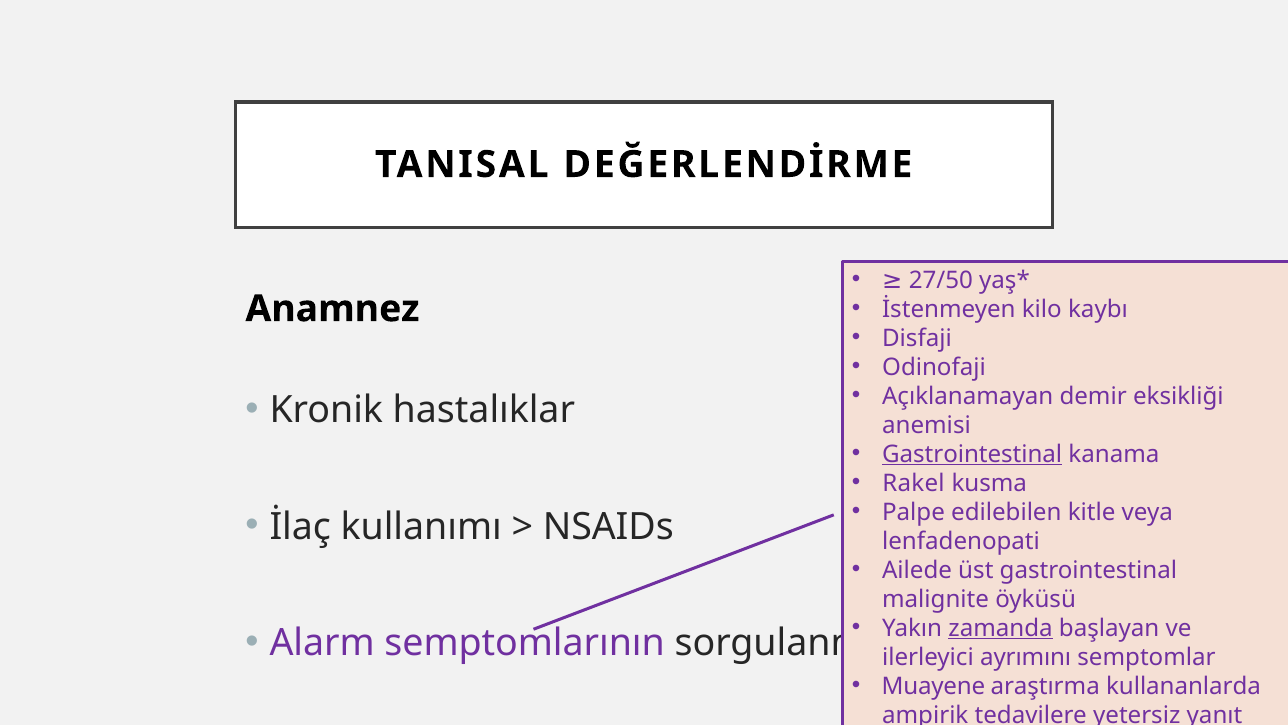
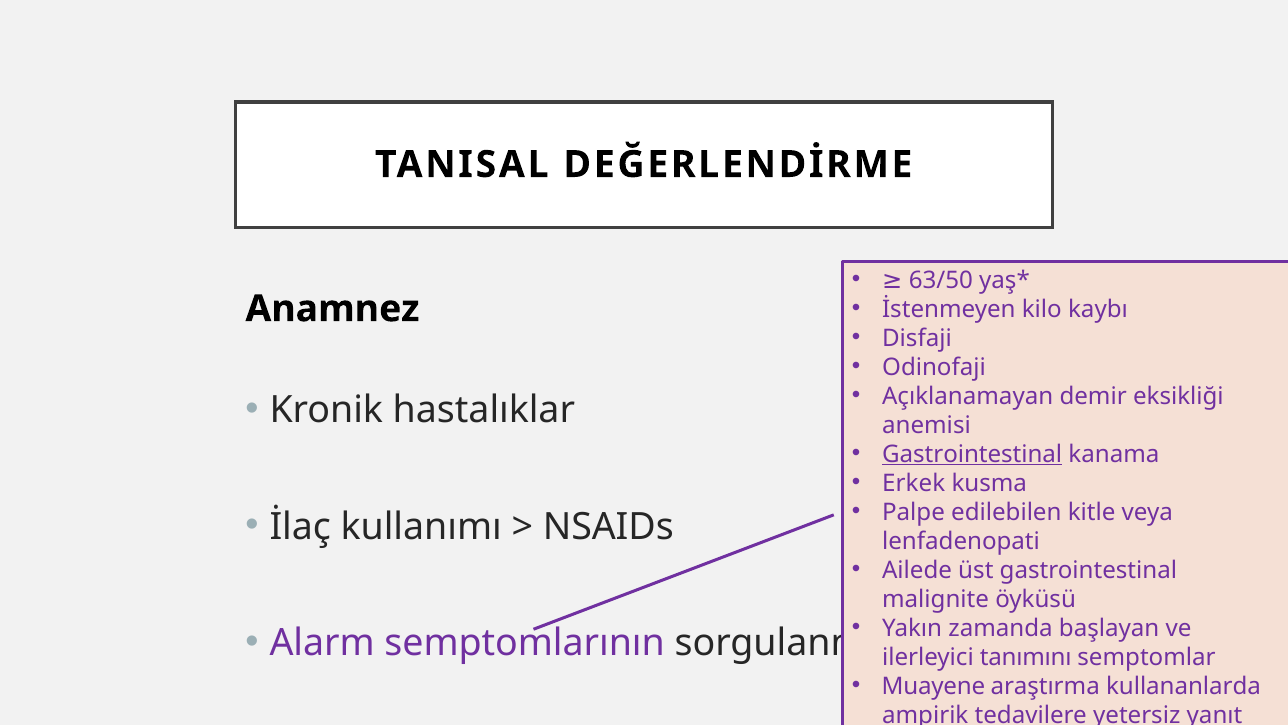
27/50: 27/50 -> 63/50 (941, 280)
Rakel: Rakel -> Erkek (914, 483)
zamanda underline: present -> none (1001, 628)
ayrımını: ayrımını -> tanımını (1026, 657)
